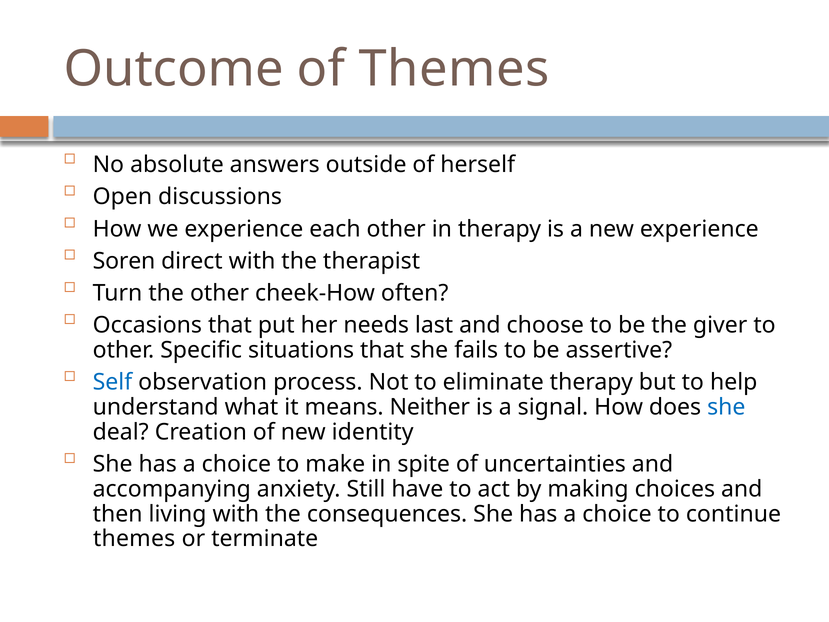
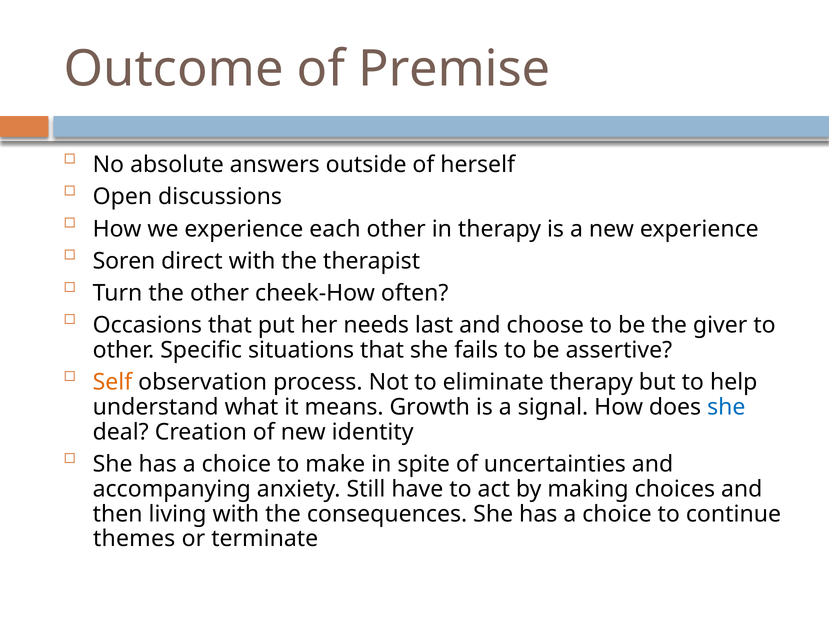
of Themes: Themes -> Premise (454, 69)
Self colour: blue -> orange (112, 382)
Neither: Neither -> Growth (430, 407)
